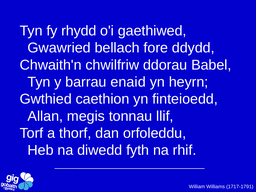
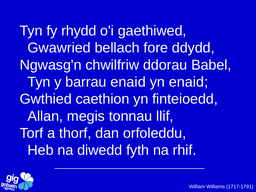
Chwaith'n: Chwaith'n -> Ngwasg'n (51, 65)
yn heyrn: heyrn -> enaid (188, 82)
